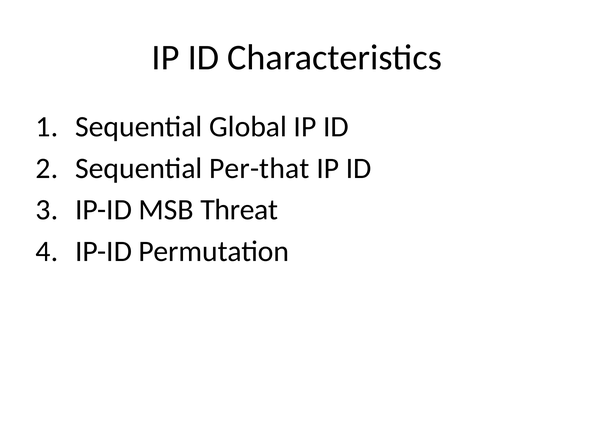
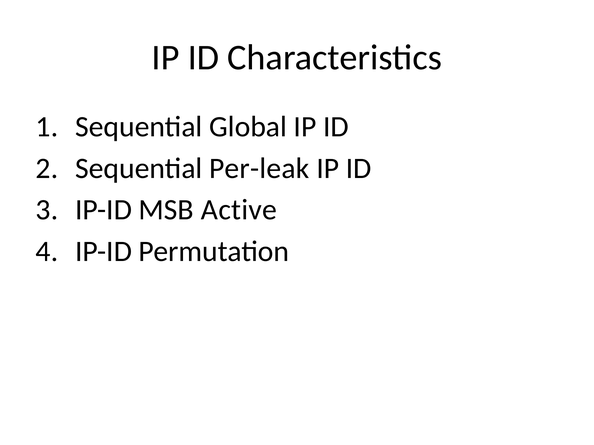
Per-that: Per-that -> Per-leak (259, 168)
Threat: Threat -> Active (239, 210)
